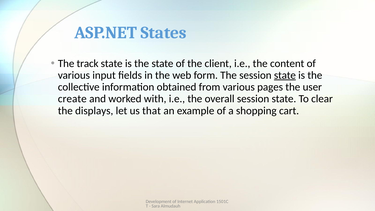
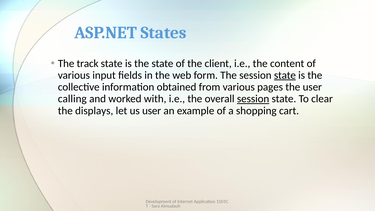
create: create -> calling (72, 99)
session underline: none -> present (253, 99)
us that: that -> user (152, 111)
